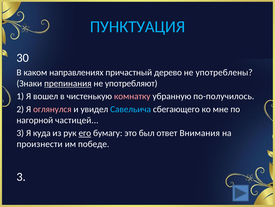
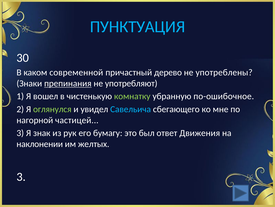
направлениях: направлениях -> современной (76, 72)
комнатку colour: pink -> light green (132, 96)
по-получилось: по-получилось -> по-ошибочное (224, 96)
оглянулся colour: pink -> light green (52, 109)
куда: куда -> знак (42, 133)
его underline: present -> none (85, 133)
Внимания: Внимания -> Движения (200, 133)
произнести: произнести -> наклонении (40, 144)
победе: победе -> желтых (94, 144)
